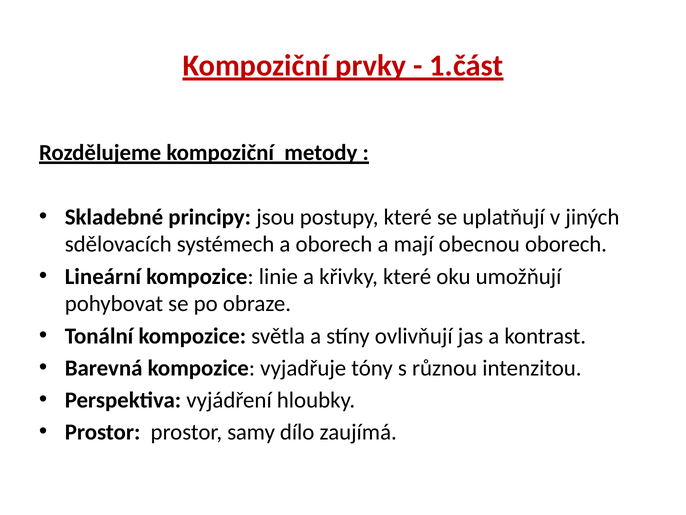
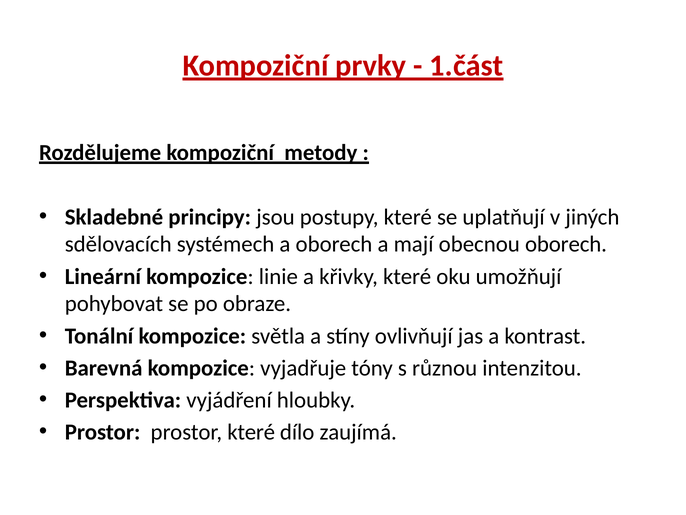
prostor samy: samy -> které (251, 432)
